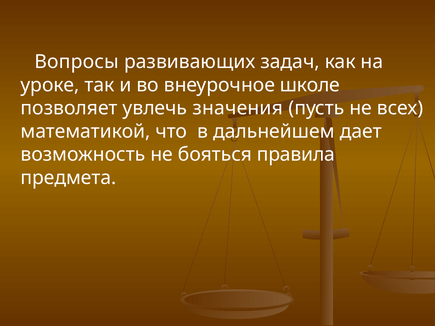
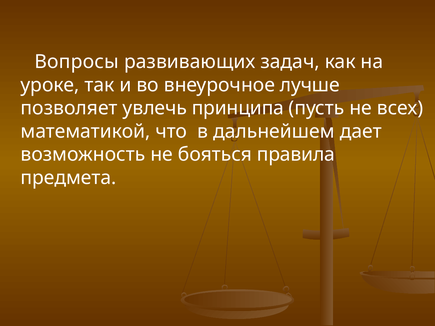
школе: школе -> лучше (310, 85)
значения: значения -> принципа (238, 108)
